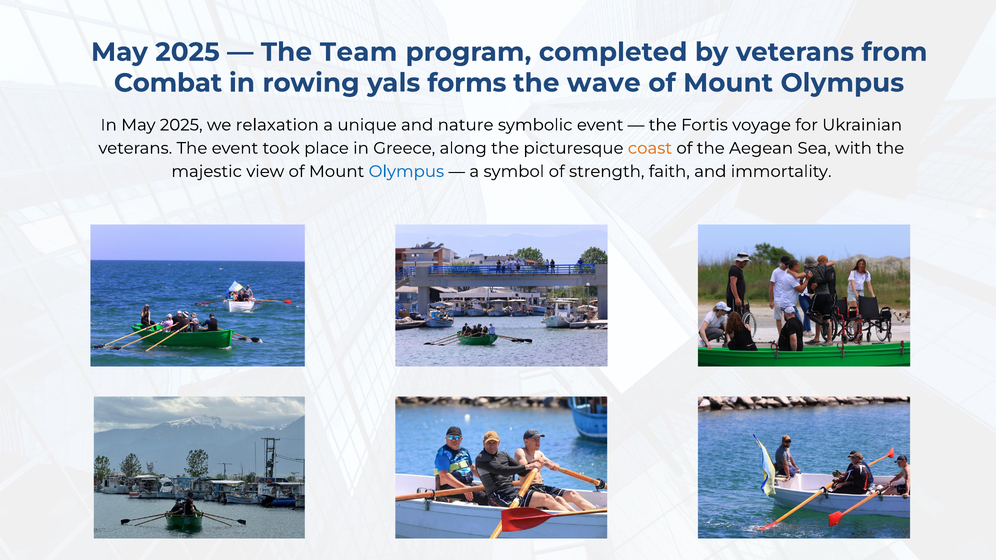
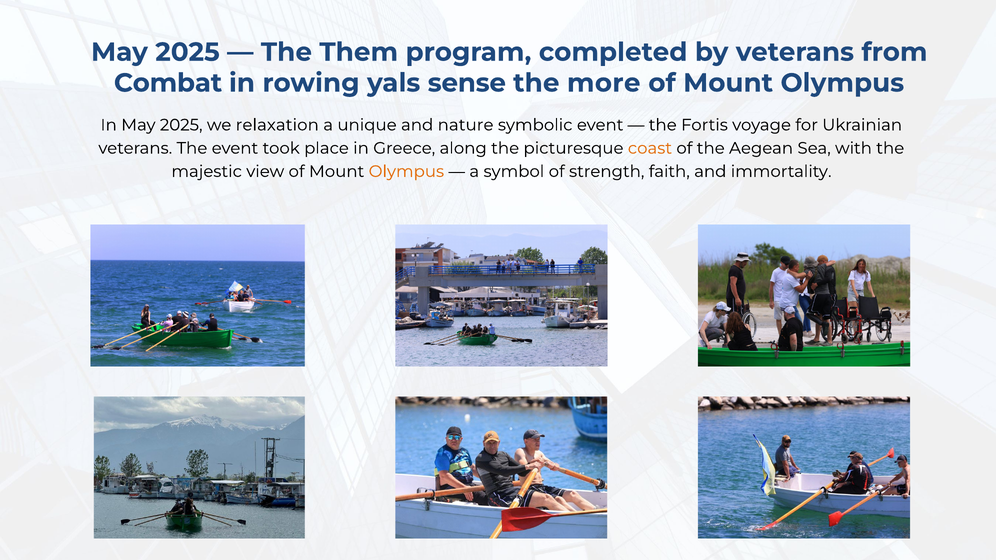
Team: Team -> Them (359, 52)
forms: forms -> sense (467, 83)
wave: wave -> more (604, 83)
Olympus colour: blue -> orange (406, 172)
